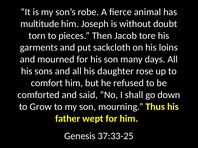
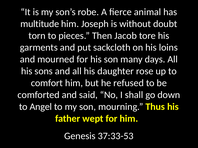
Grow: Grow -> Angel (41, 107)
37:33-25: 37:33-25 -> 37:33-53 (116, 136)
